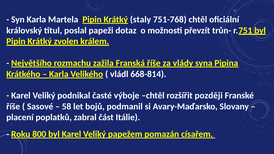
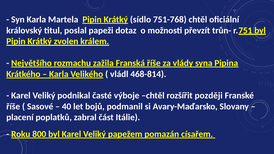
staly: staly -> sídlo (141, 19)
668-814: 668-814 -> 468-814 (148, 74)
58: 58 -> 40 (67, 106)
